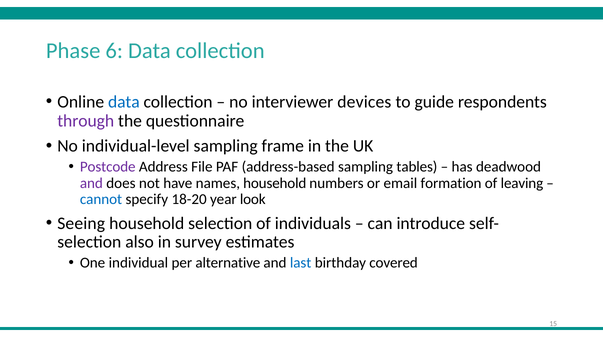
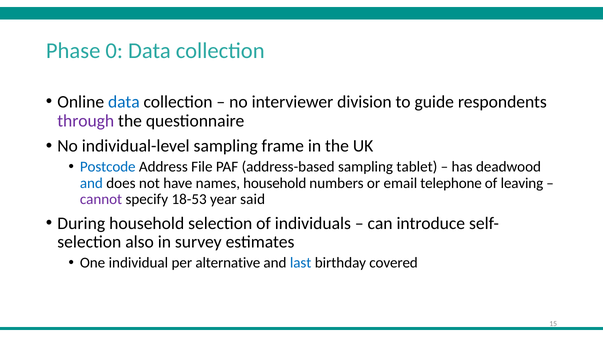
6: 6 -> 0 (114, 51)
devices: devices -> division (364, 102)
Postcode colour: purple -> blue (108, 167)
tables: tables -> tablet (417, 167)
and colour: purple -> blue (91, 183)
formation: formation -> telephone (451, 183)
cannot colour: blue -> purple (101, 199)
18-20: 18-20 -> 18-53 (189, 199)
look: look -> said (253, 199)
Seeing: Seeing -> During (81, 223)
